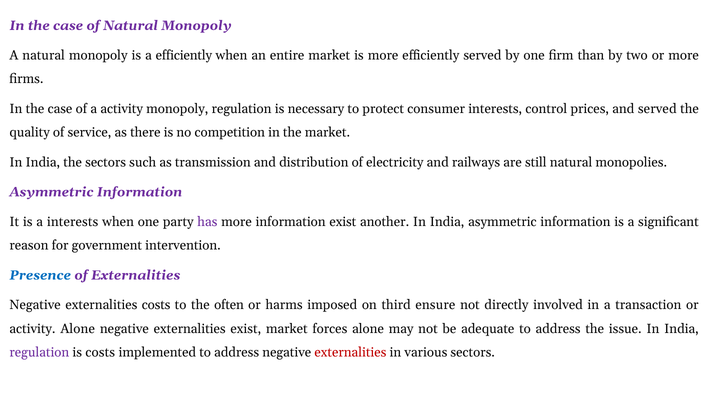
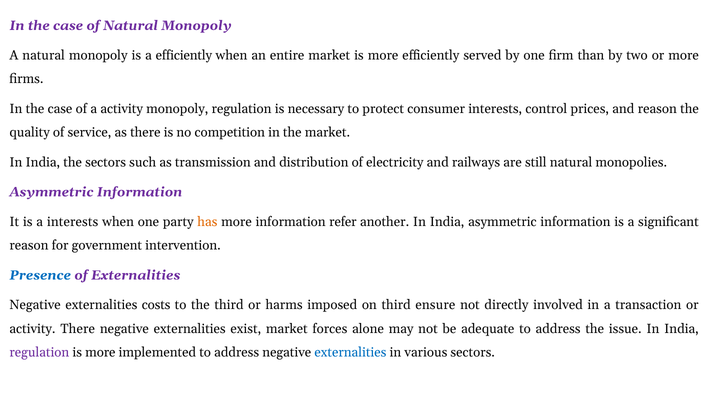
and served: served -> reason (657, 109)
has colour: purple -> orange (207, 221)
information exist: exist -> refer (343, 221)
the often: often -> third (229, 305)
activity Alone: Alone -> There (78, 328)
costs: costs -> more (100, 352)
externalities colour: red -> blue (350, 352)
